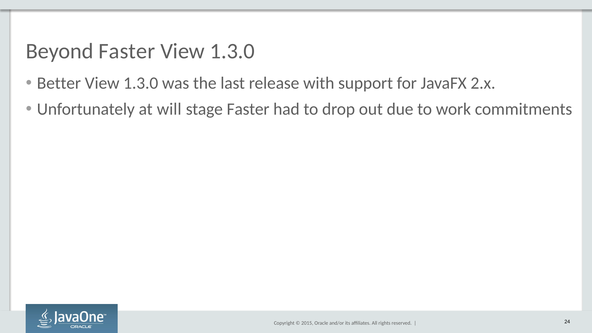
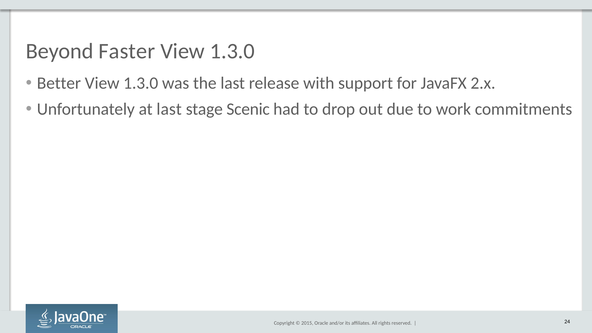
at will: will -> last (169, 109)
stage Faster: Faster -> Scenic (248, 109)
